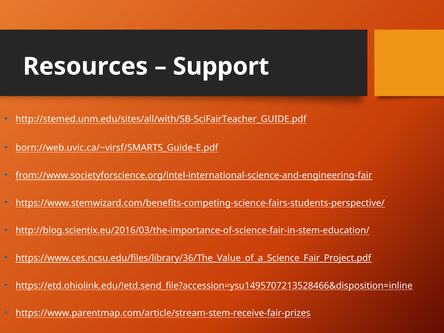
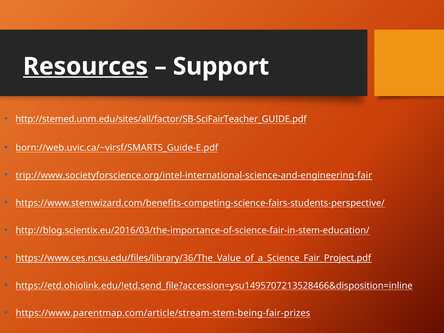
Resources underline: none -> present (85, 66)
http://stemed.unm.edu/sites/all/with/SB-SciFairTeacher_GUIDE.pdf: http://stemed.unm.edu/sites/all/with/SB-SciFairTeacher_GUIDE.pdf -> http://stemed.unm.edu/sites/all/factor/SB-SciFairTeacher_GUIDE.pdf (161, 119)
from://www.societyforscience.org/intel-international-science-and-engineering-fair: from://www.societyforscience.org/intel-international-science-and-engineering-fair -> trip://www.societyforscience.org/intel-international-science-and-engineering-fair (194, 175)
https://www.parentmap.com/article/stream-stem-receive-fair-prizes: https://www.parentmap.com/article/stream-stem-receive-fair-prizes -> https://www.parentmap.com/article/stream-stem-being-fair-prizes (163, 313)
